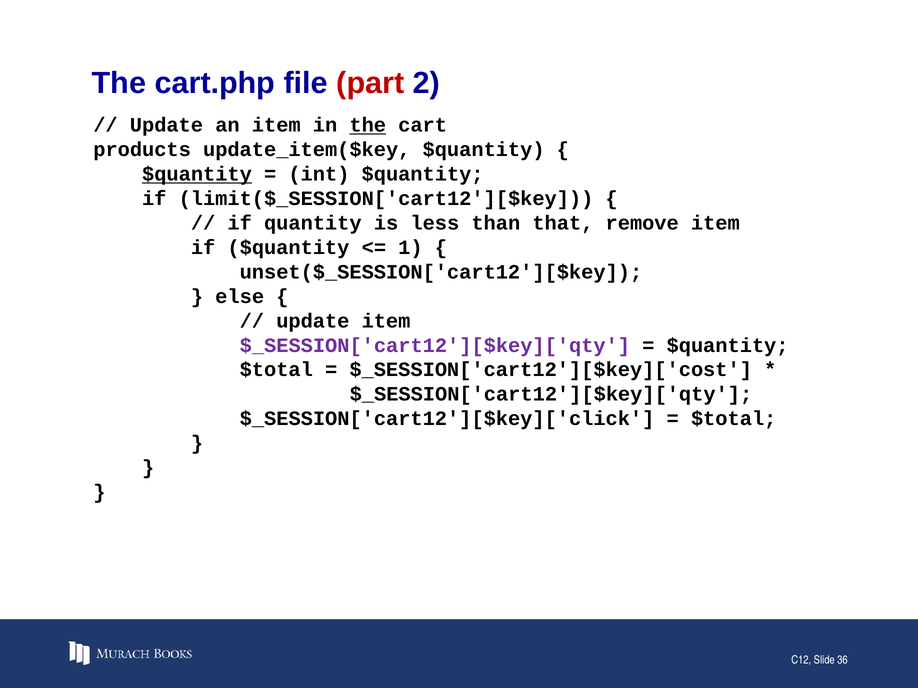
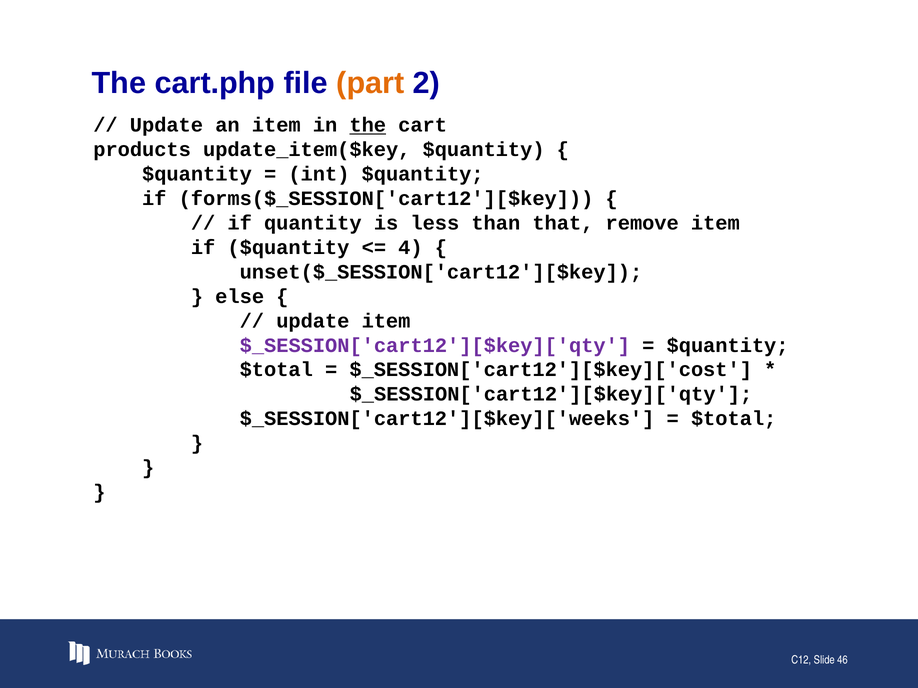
part colour: red -> orange (370, 83)
$quantity underline: present -> none (197, 174)
limit($_SESSION['cart12'][$key: limit($_SESSION['cart12'][$key -> forms($_SESSION['cart12'][$key (386, 199)
1: 1 -> 4 (410, 248)
$_SESSION['cart12'][$key]['click: $_SESSION['cart12'][$key]['click -> $_SESSION['cart12'][$key]['weeks (447, 419)
36: 36 -> 46 (842, 661)
